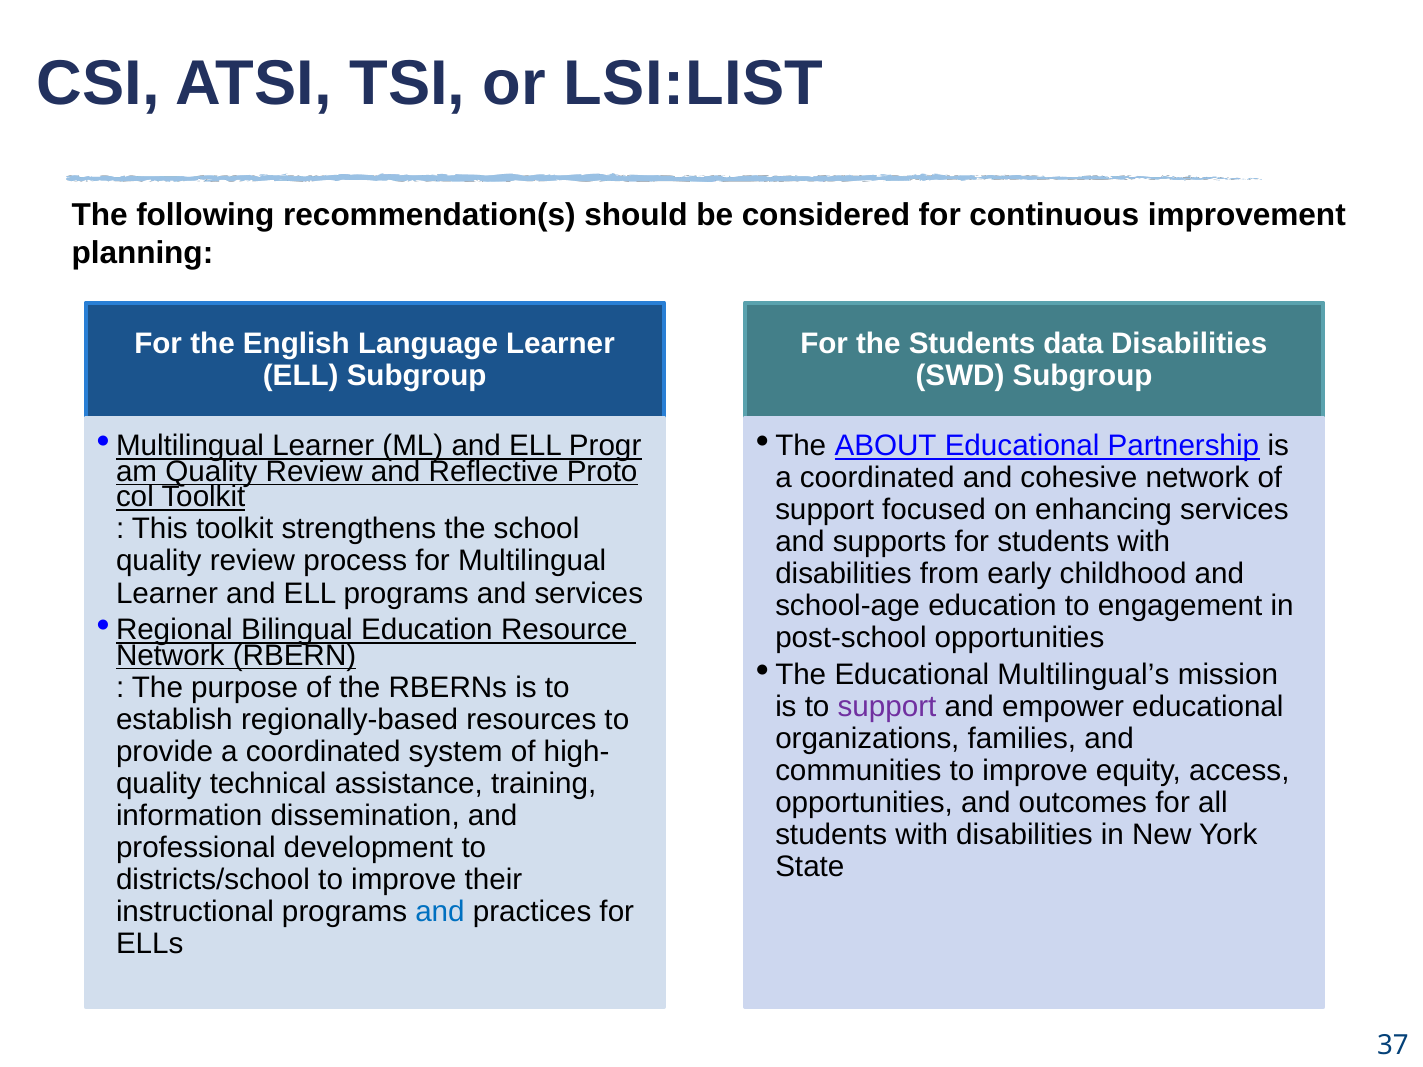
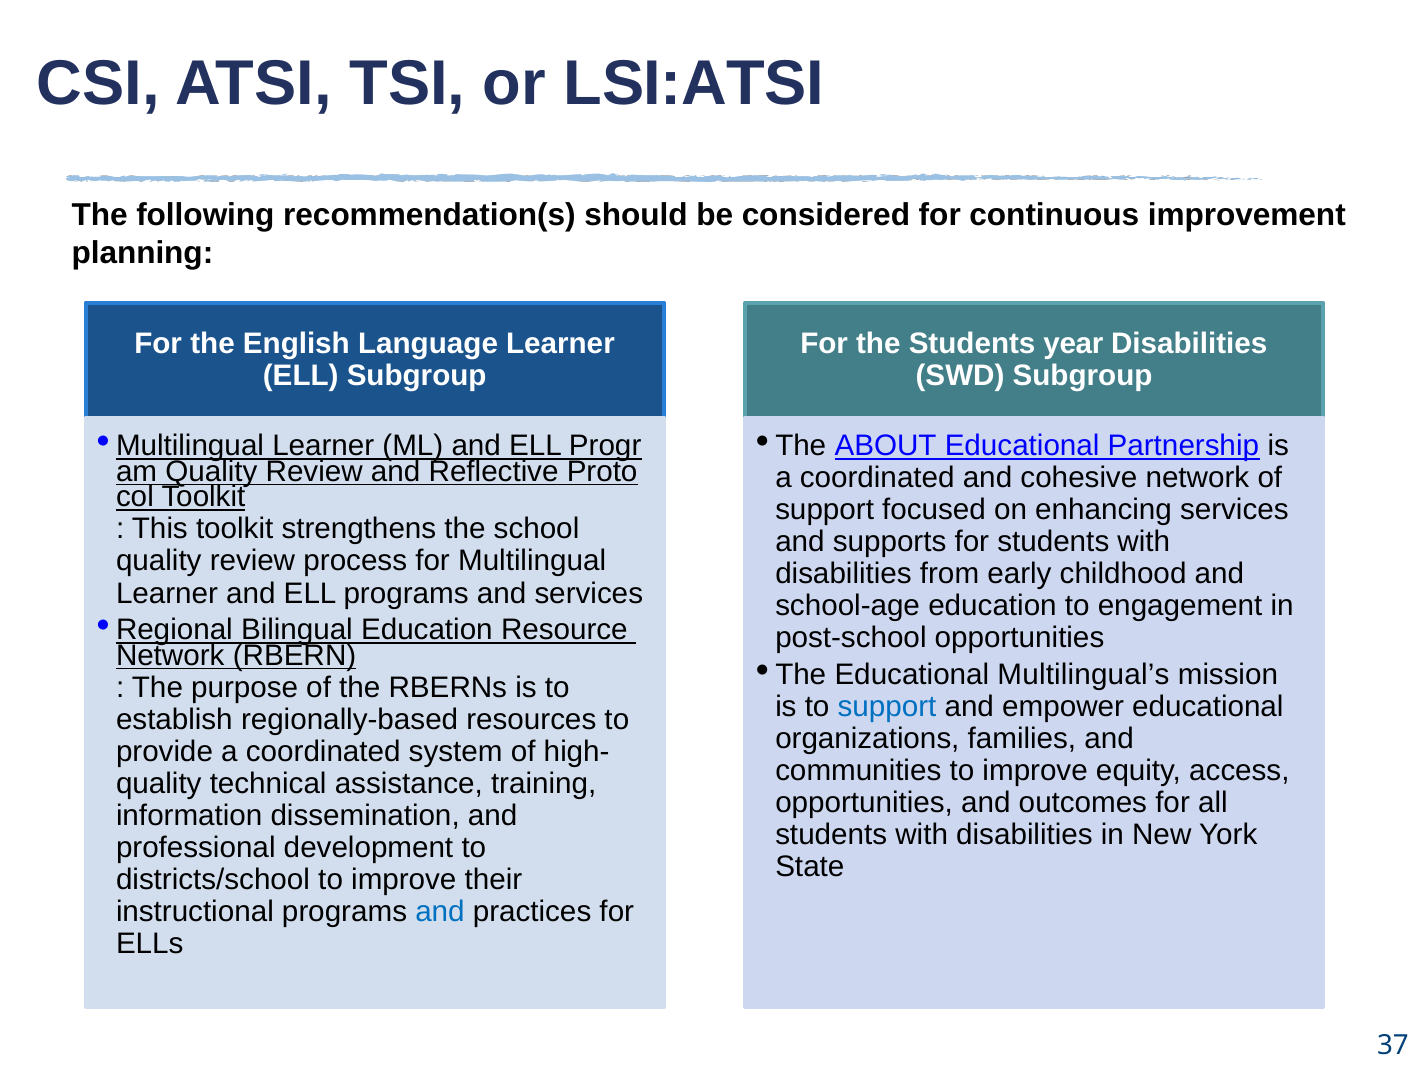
LSI:LIST: LSI:LIST -> LSI:ATSI (694, 84)
data: data -> year (1073, 344)
support colour: purple -> blue (887, 707)
